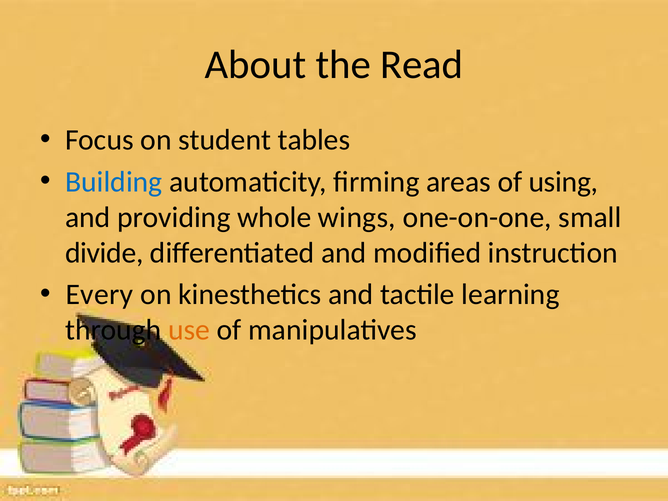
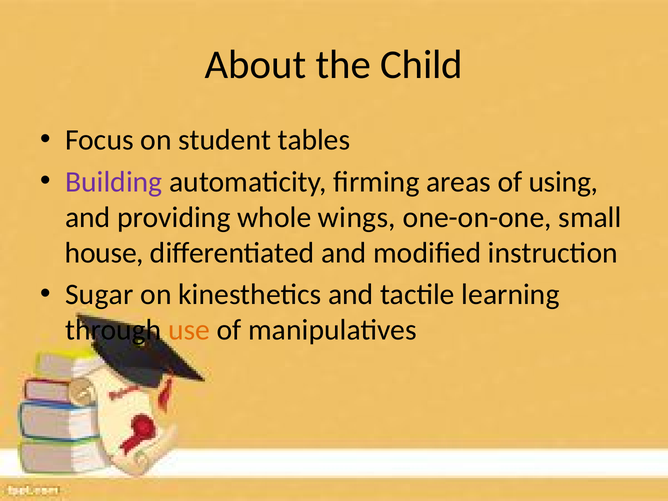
Read: Read -> Child (422, 65)
Building colour: blue -> purple (114, 182)
divide: divide -> house (104, 253)
Every: Every -> Sugar (99, 295)
